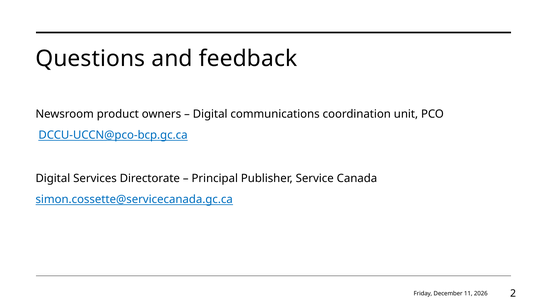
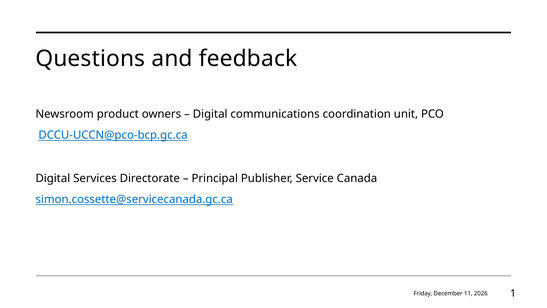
2: 2 -> 1 (513, 293)
